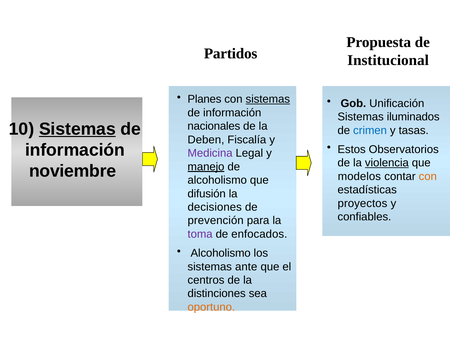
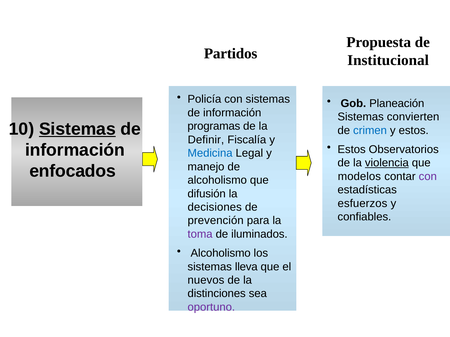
Planes: Planes -> Policía (204, 99)
sistemas underline: present -> none (268, 99)
Unificación: Unificación -> Planeación (397, 103)
iluminados: iluminados -> convierten (413, 117)
nacionales: nacionales -> programas (214, 126)
y tasas: tasas -> estos (414, 130)
Deben: Deben -> Definir (206, 140)
Medicina colour: purple -> blue (210, 153)
manejo underline: present -> none (206, 167)
noviembre: noviembre -> enfocados (73, 171)
con colour: orange -> purple (428, 177)
proyectos: proyectos -> esfuerzos (362, 204)
enfocados: enfocados -> iluminados (259, 234)
ante: ante -> lleva (246, 267)
centros: centros -> nuevos (206, 281)
oportuno colour: orange -> purple (211, 308)
